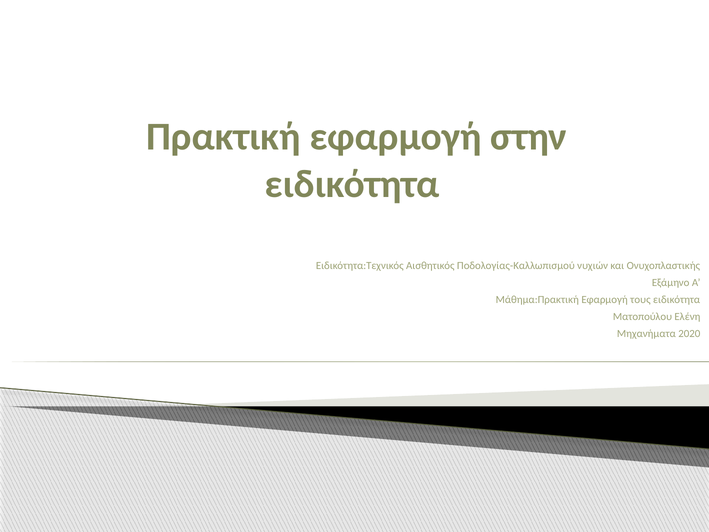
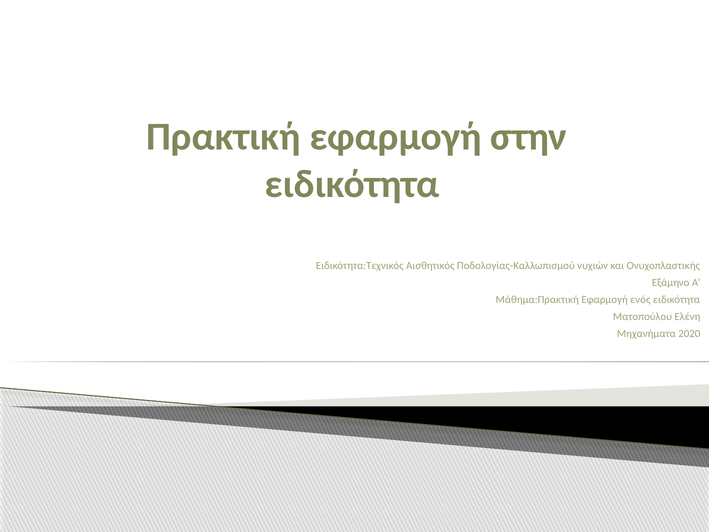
τους: τους -> ενός (640, 299)
